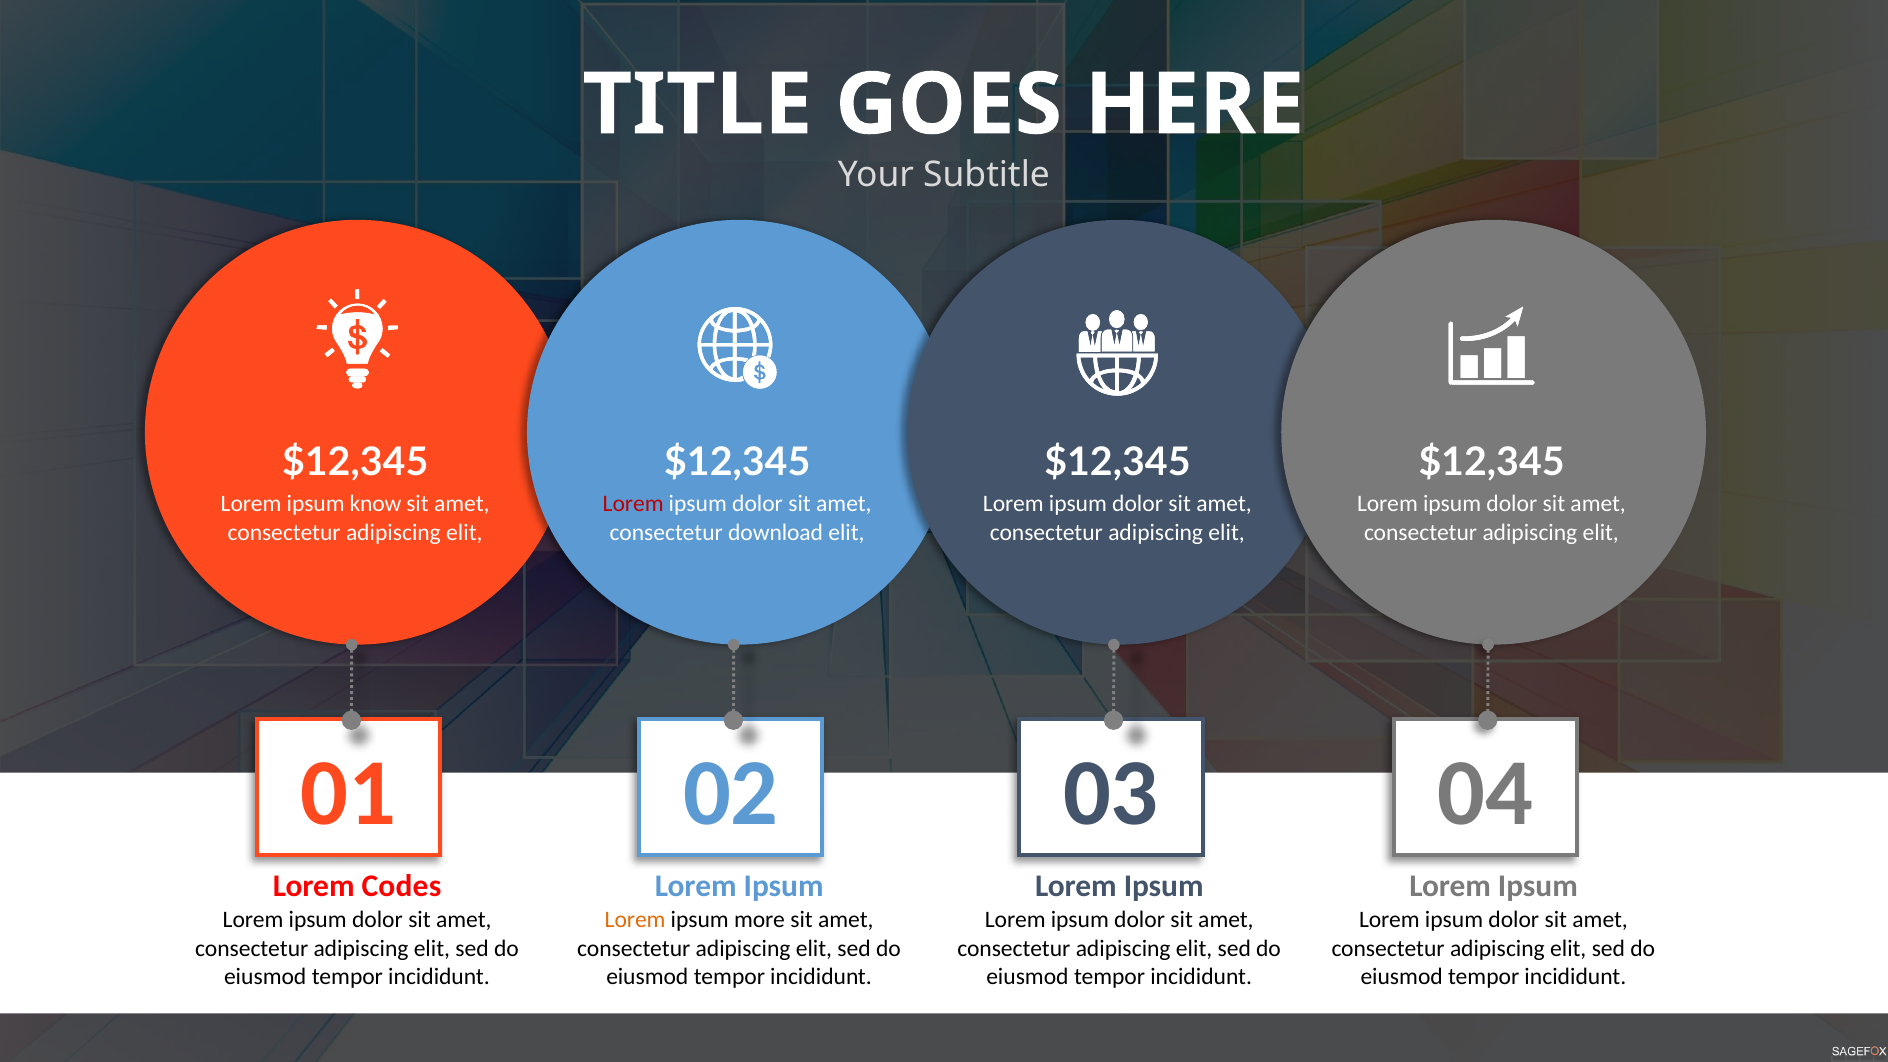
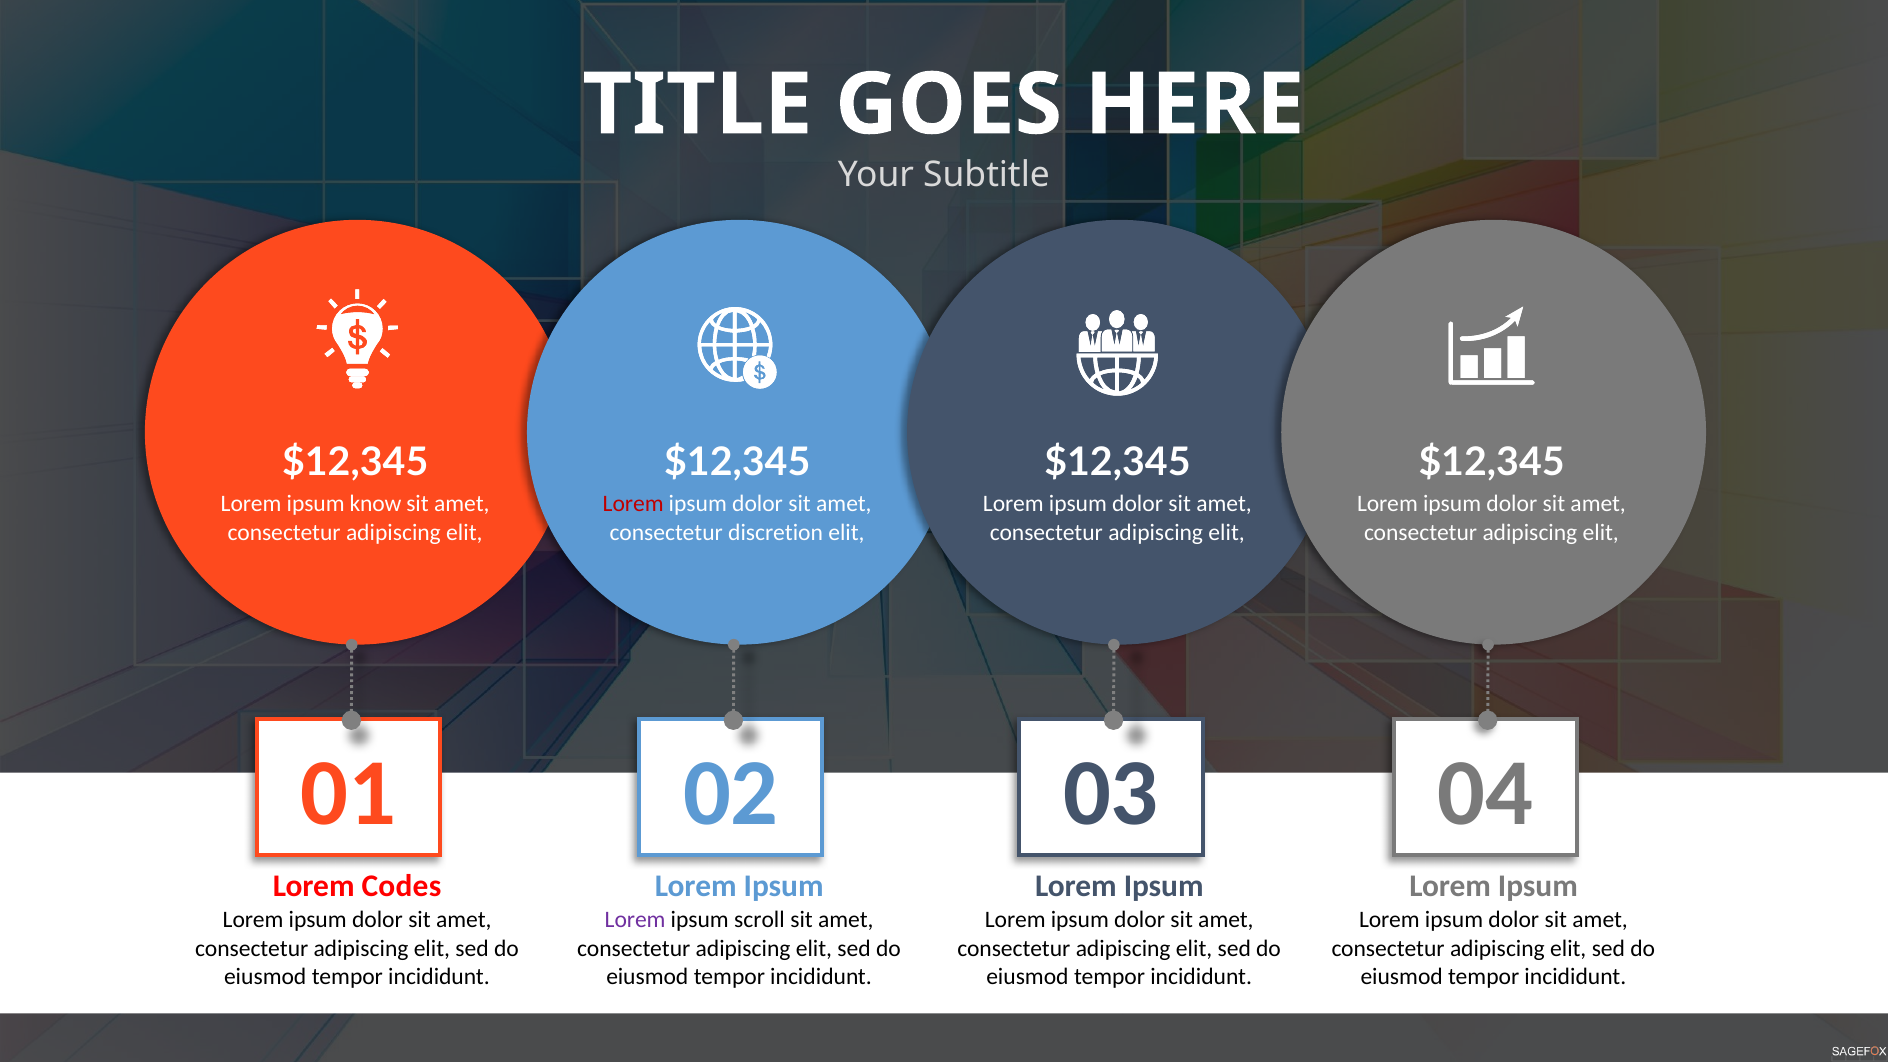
download: download -> discretion (776, 532)
Lorem colour: orange -> purple (635, 920)
more: more -> scroll (759, 920)
